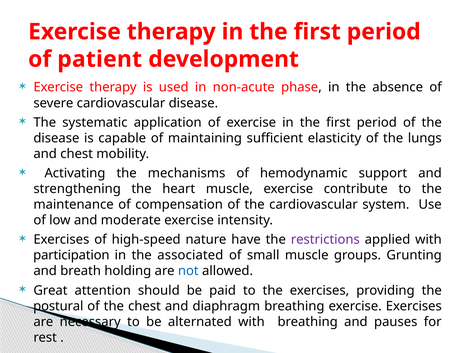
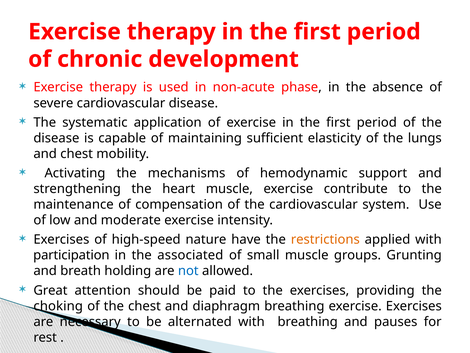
patient: patient -> chronic (100, 59)
restrictions colour: purple -> orange (325, 239)
postural: postural -> choking (58, 306)
